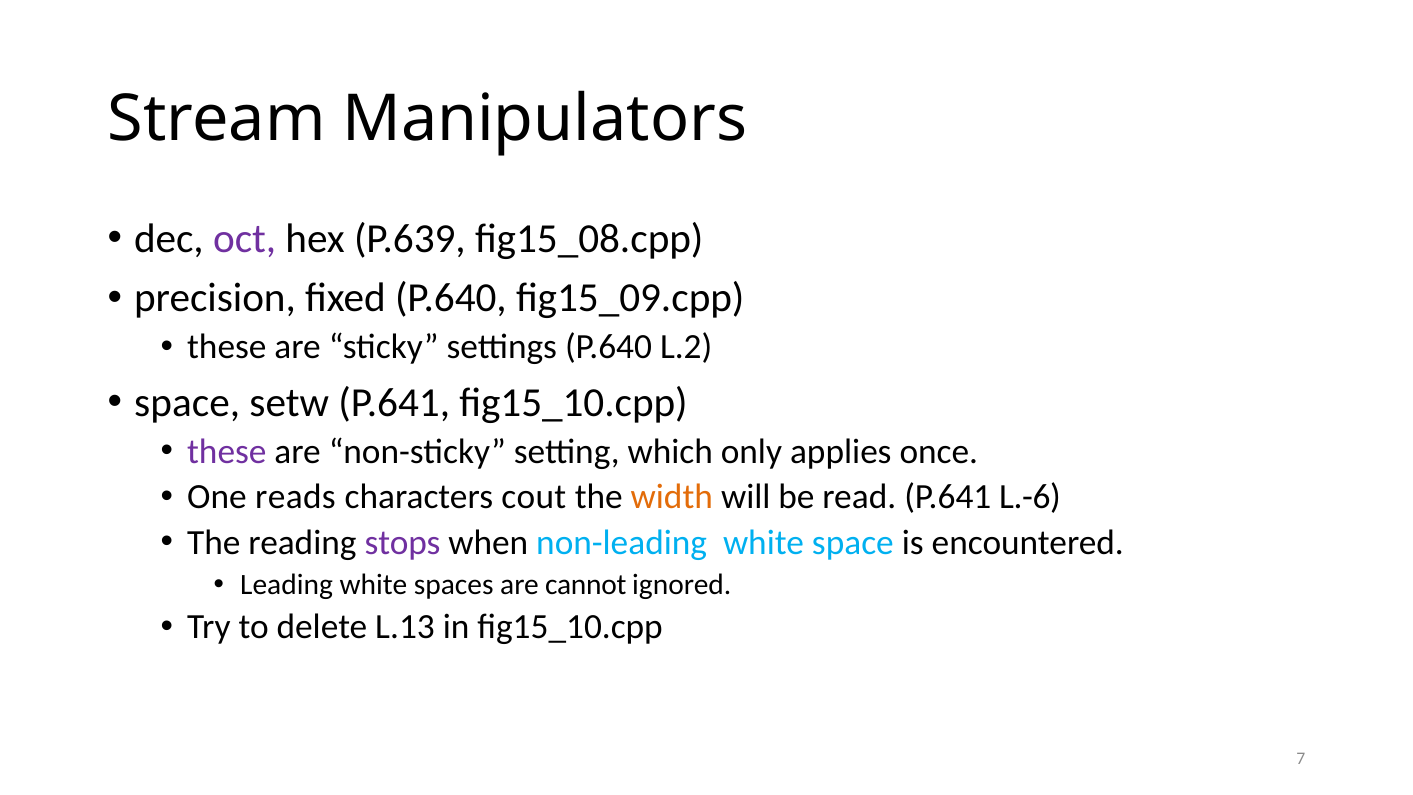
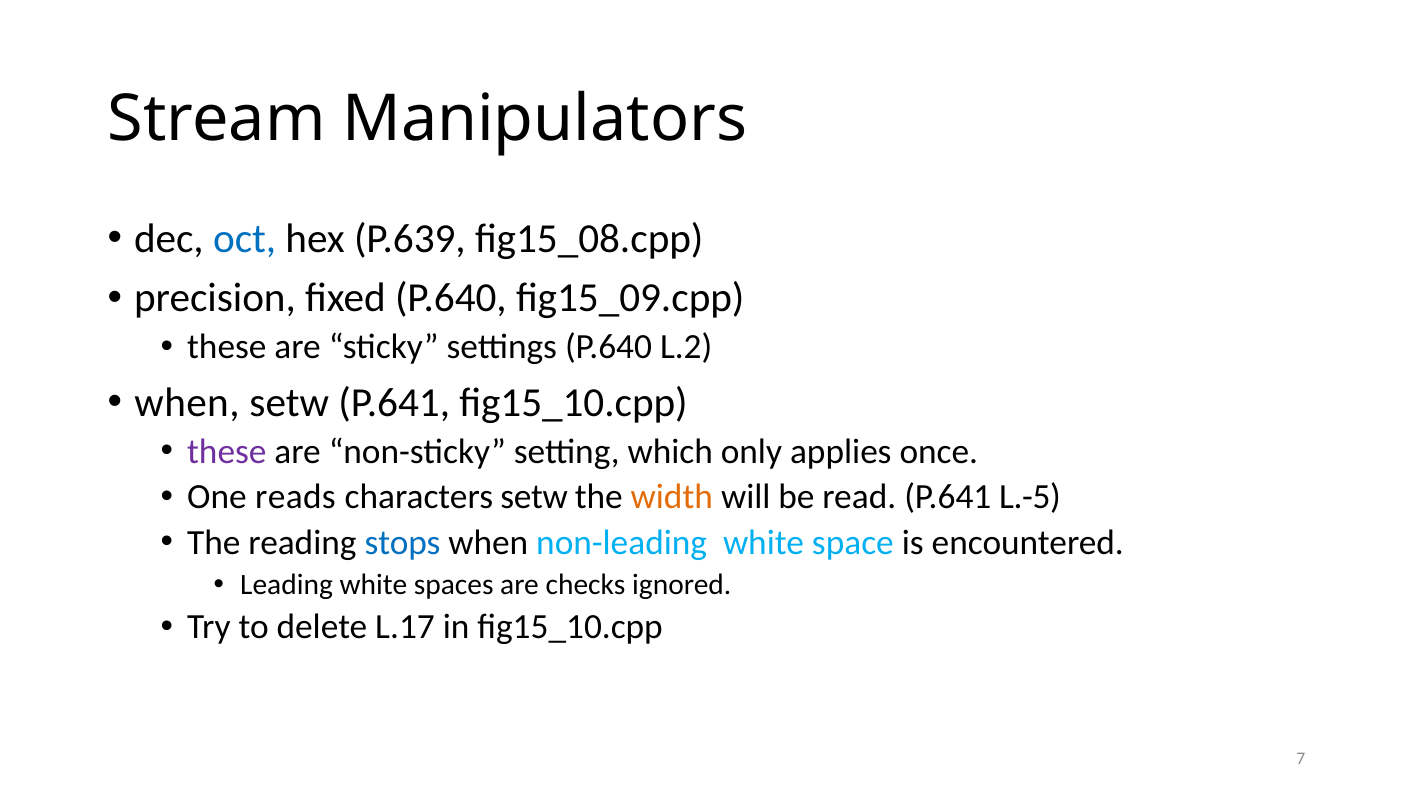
oct colour: purple -> blue (245, 239)
space: space -> when (187, 403)
characters cout: cout -> setw (534, 497)
L.-6: L.-6 -> L.-5 (1030, 497)
stops colour: purple -> blue (403, 543)
cannot: cannot -> checks (586, 585)
L.13: L.13 -> L.17 (405, 627)
